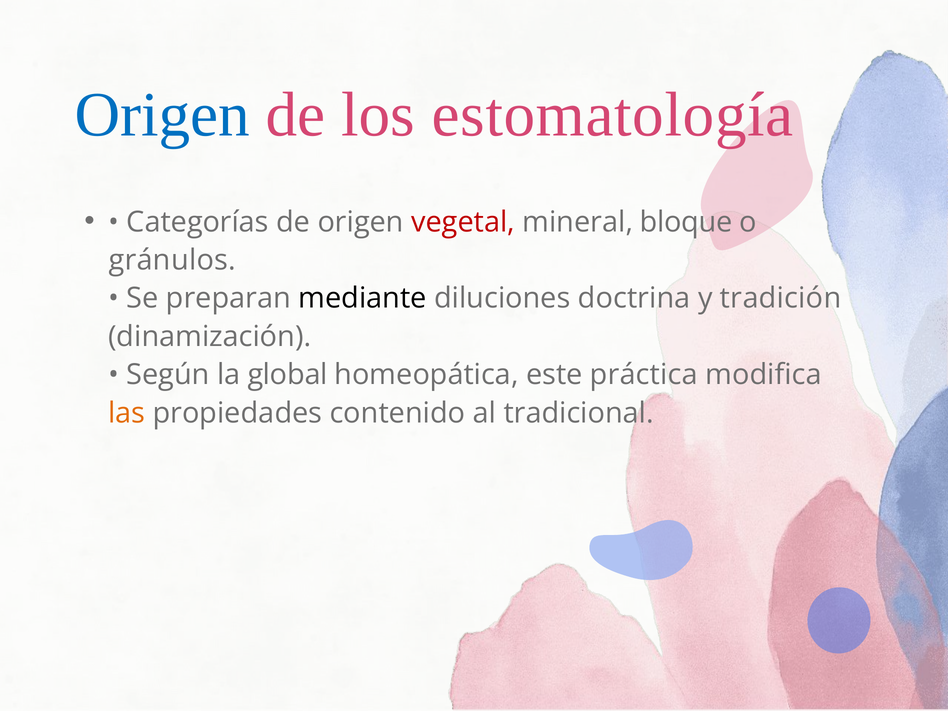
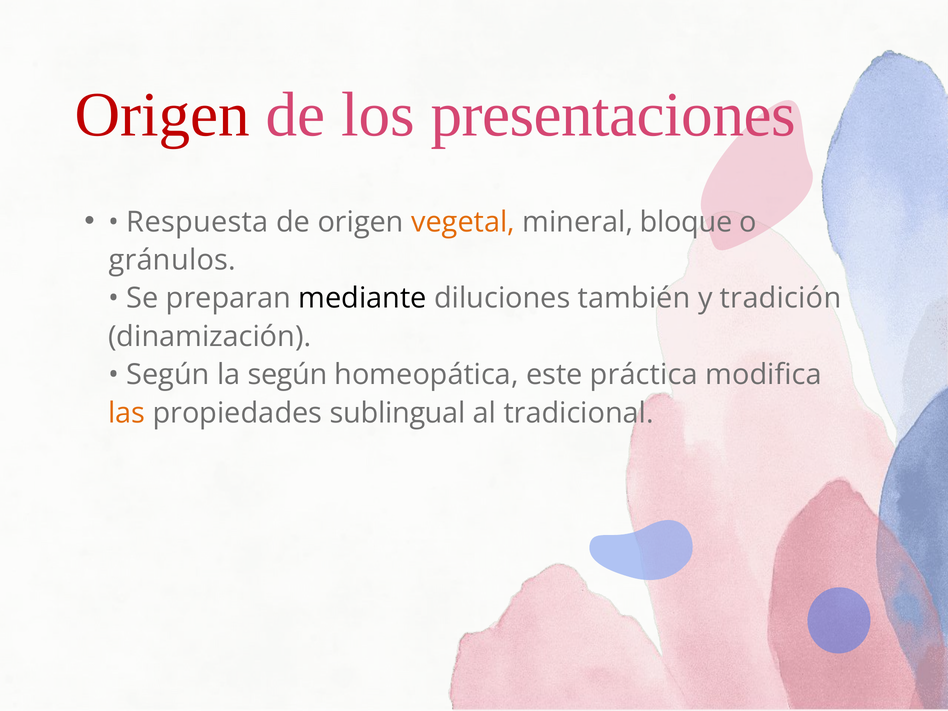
Origen colour: blue -> red (162, 115)
estomatología: estomatología -> presentaciones (613, 115)
Categorías: Categorías -> Respuesta (197, 222)
vegetal colour: red -> orange (463, 222)
doctrina: doctrina -> también (634, 298)
la global: global -> según (288, 375)
contenido: contenido -> sublingual (398, 413)
